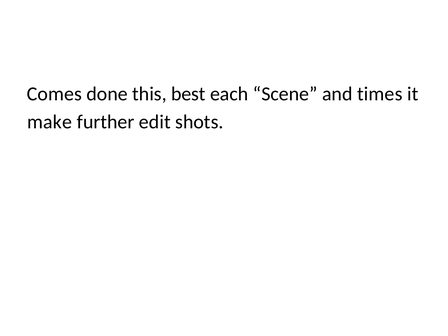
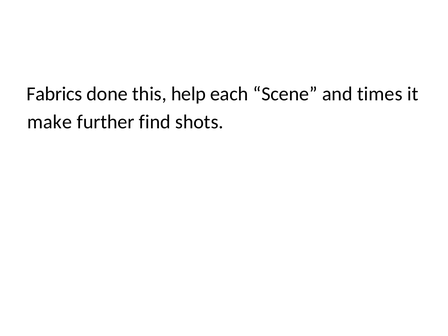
Comes: Comes -> Fabrics (54, 94)
best: best -> help (188, 94)
edit: edit -> find (155, 122)
